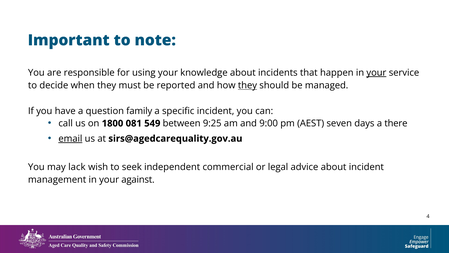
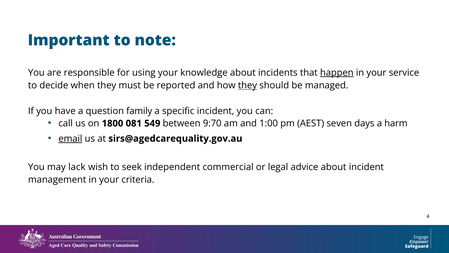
happen underline: none -> present (337, 72)
your underline: present -> none (376, 72)
9:25: 9:25 -> 9:70 (212, 123)
9:00: 9:00 -> 1:00 (269, 123)
there: there -> harm (396, 123)
against: against -> criteria (138, 180)
